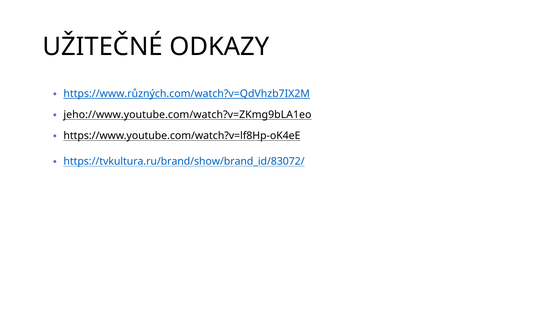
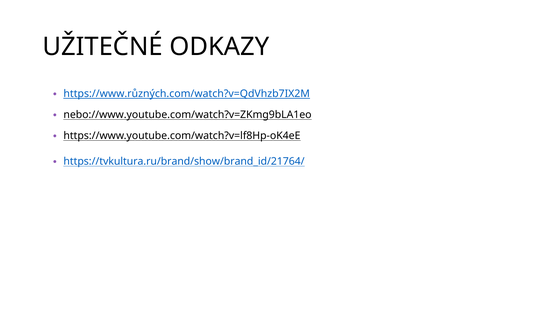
jeho://www.youtube.com/watch?v=ZKmg9bLA1eo: jeho://www.youtube.com/watch?v=ZKmg9bLA1eo -> nebo://www.youtube.com/watch?v=ZKmg9bLA1eo (188, 115)
https://tvkultura.ru/brand/show/brand_id/83072/: https://tvkultura.ru/brand/show/brand_id/83072/ -> https://tvkultura.ru/brand/show/brand_id/21764/ (184, 161)
